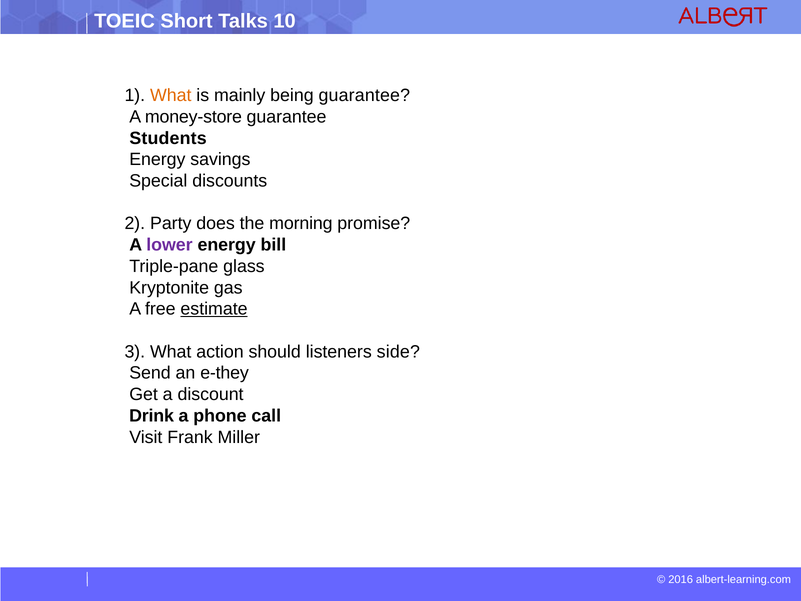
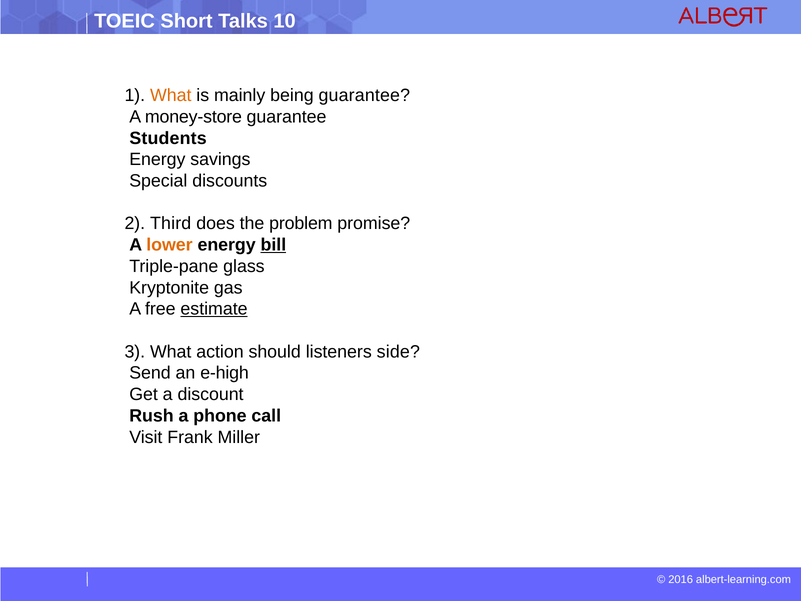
Party: Party -> Third (171, 224)
morning: morning -> problem (301, 224)
lower colour: purple -> orange (169, 245)
bill underline: none -> present (273, 245)
e-they: e-they -> e-high (225, 373)
Drink: Drink -> Rush (151, 416)
